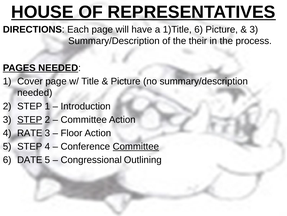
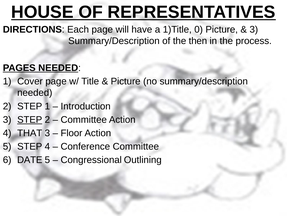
1)Title 6: 6 -> 0 (199, 29)
their: their -> then (198, 41)
RATE: RATE -> THAT (30, 133)
Committee underline: present -> none (136, 146)
